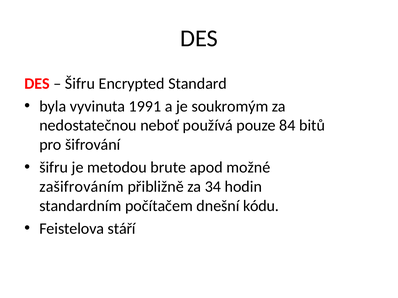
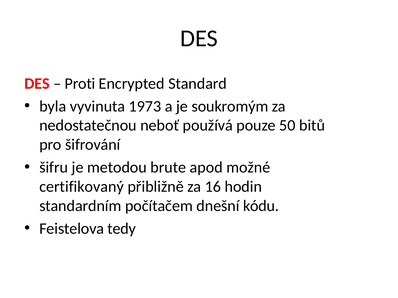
Šifru: Šifru -> Proti (80, 84)
1991: 1991 -> 1973 (145, 106)
84: 84 -> 50 (287, 126)
zašifrováním: zašifrováním -> certifikovaný (82, 187)
34: 34 -> 16 (213, 187)
stáří: stáří -> tedy (122, 229)
